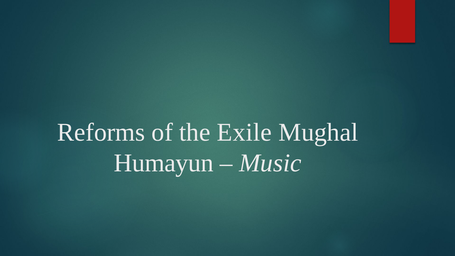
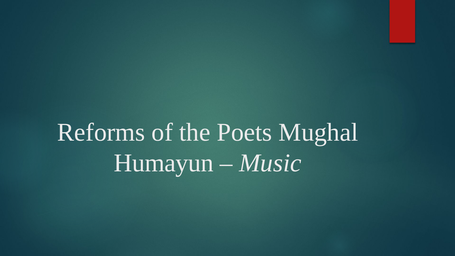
Exile: Exile -> Poets (245, 132)
